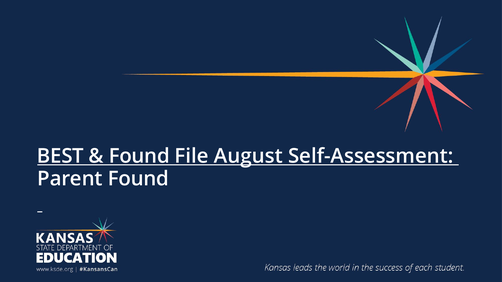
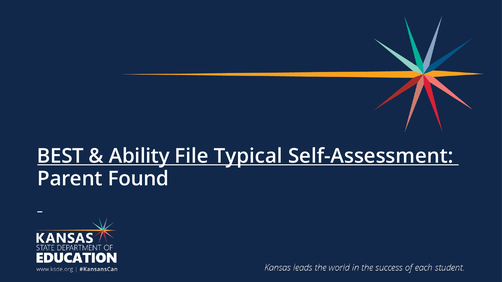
Found: Found -> Ability (139, 156)
August: August -> Typical (248, 156)
